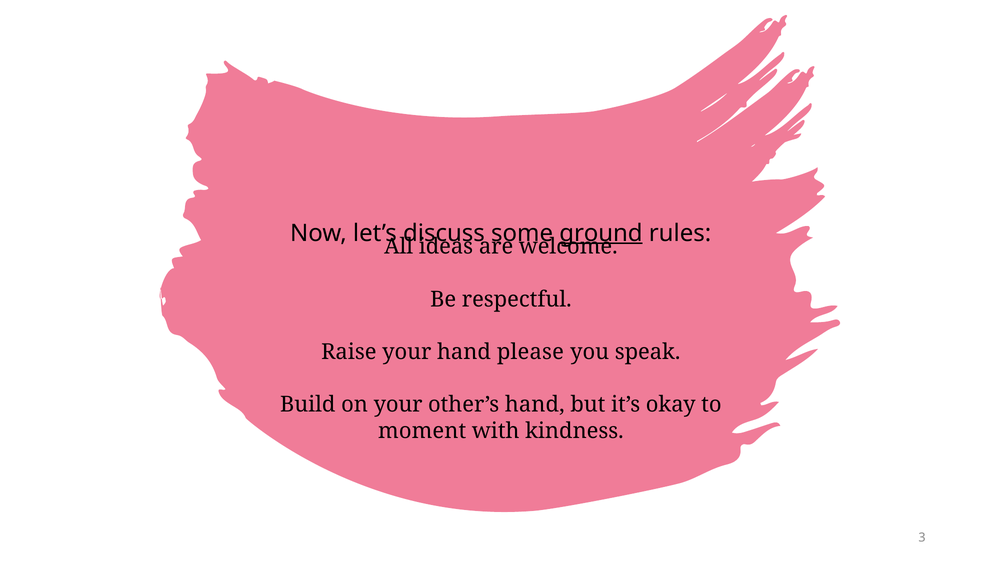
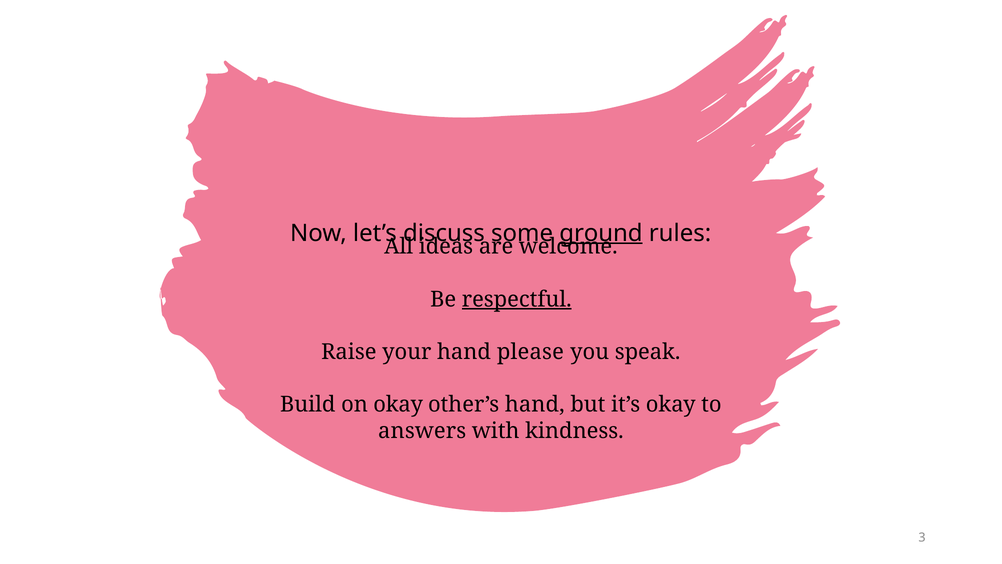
respectful underline: none -> present (517, 299)
on your: your -> okay (398, 404)
moment: moment -> answers (422, 431)
